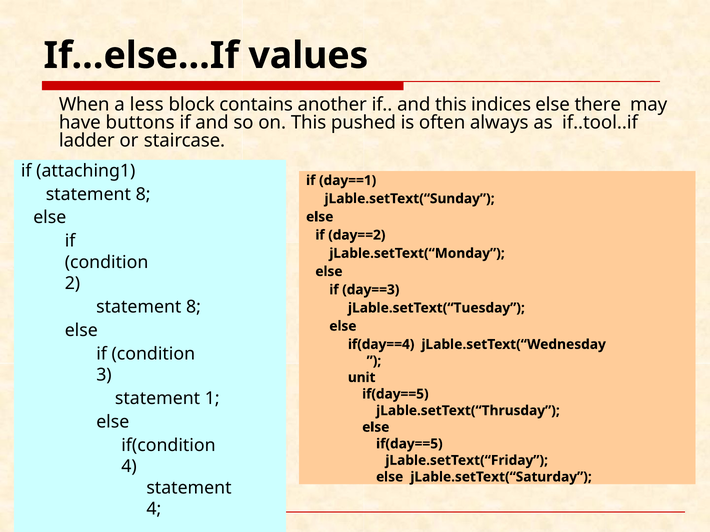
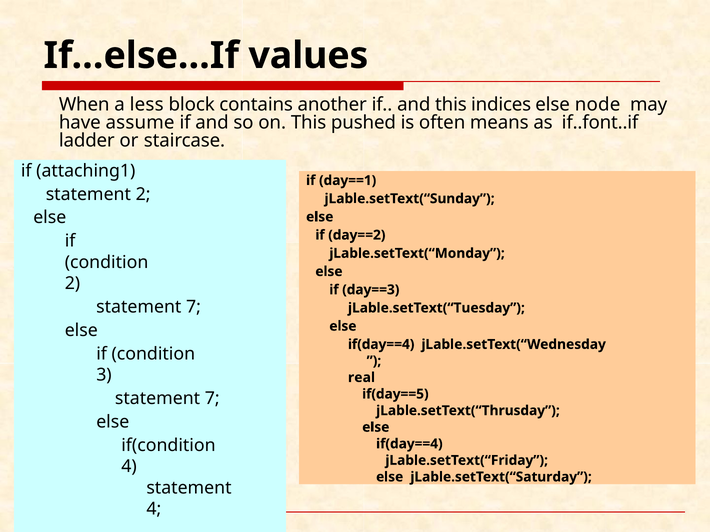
there: there -> node (598, 105)
buttons: buttons -> assume (140, 123)
always: always -> means (499, 123)
if..tool..if: if..tool..if -> if..font..if (600, 123)
8: 8 -> 2 (143, 194)
8: 8 -> 7 (193, 307)
unit: unit -> real (362, 378)
1: 1 -> 7 (212, 399)
if(day==5: if(day==5 -> if(day==4 (409, 444)
